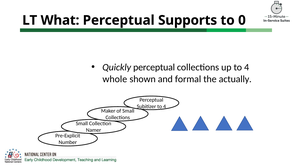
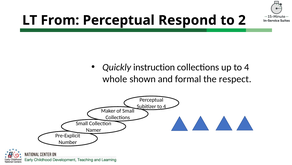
What: What -> From (60, 20)
Supports: Supports -> Respond (187, 20)
0: 0 -> 2 (242, 20)
Quickly perceptual: perceptual -> instruction (154, 67)
actually: actually -> respect (235, 79)
